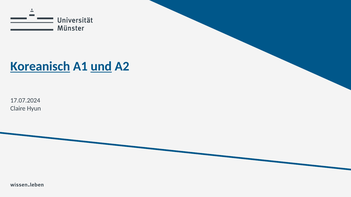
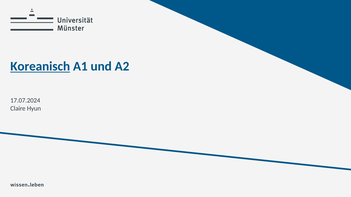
und underline: present -> none (101, 66)
